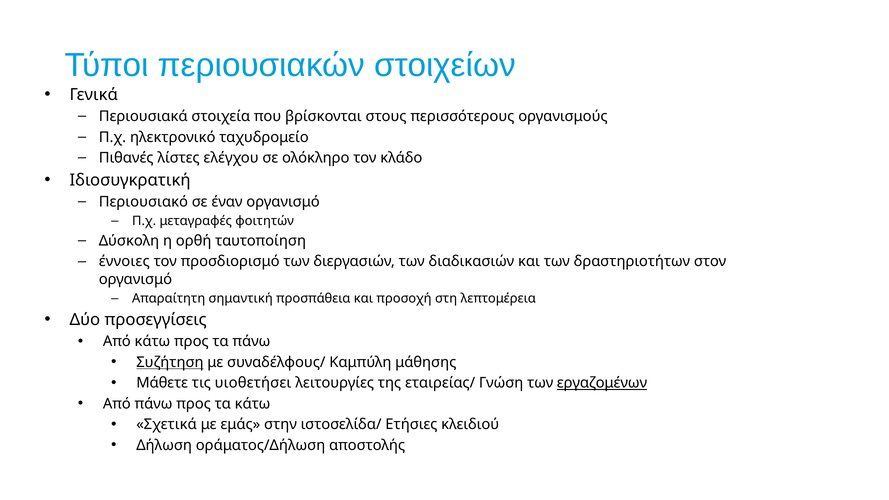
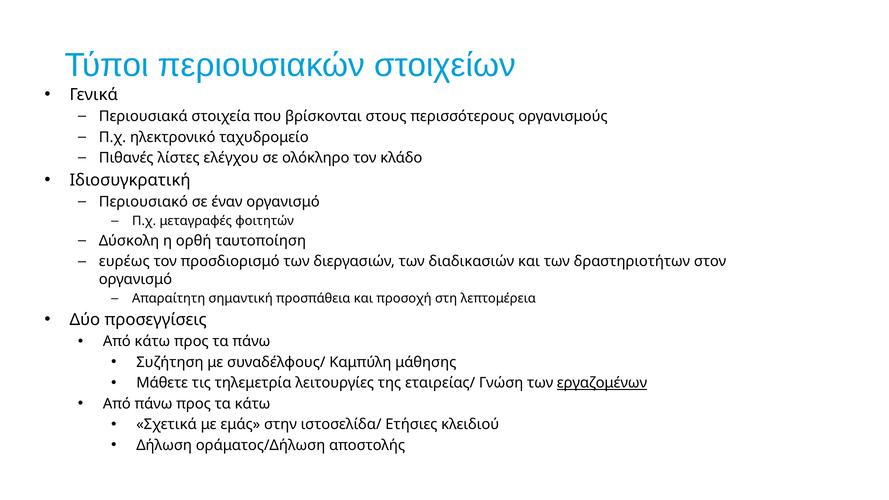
έννοιες: έννοιες -> ευρέως (124, 262)
Συζήτηση underline: present -> none (170, 362)
υιοθετήσει: υιοθετήσει -> τηλεμετρία (253, 383)
